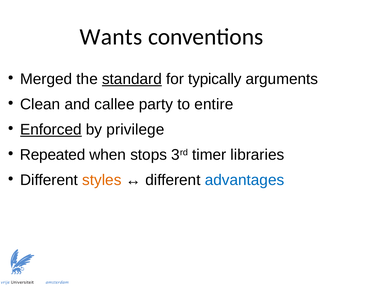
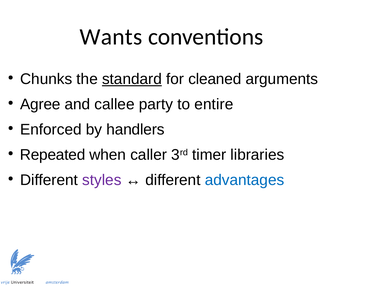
Merged: Merged -> Chunks (46, 79)
typically: typically -> cleaned (215, 79)
Clean: Clean -> Agree (40, 104)
Enforced underline: present -> none (51, 130)
privilege: privilege -> handlers (136, 130)
stops: stops -> caller (149, 155)
styles colour: orange -> purple (102, 180)
